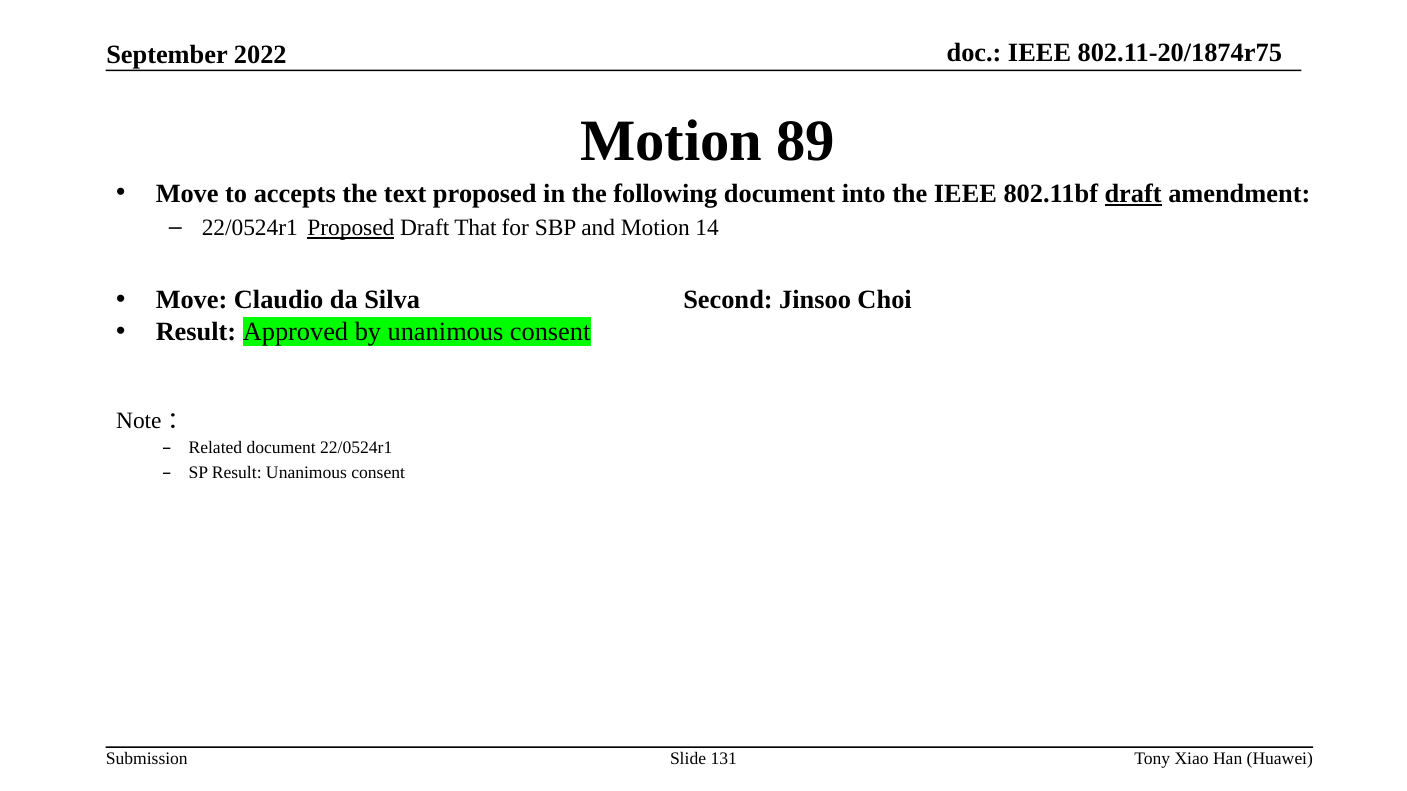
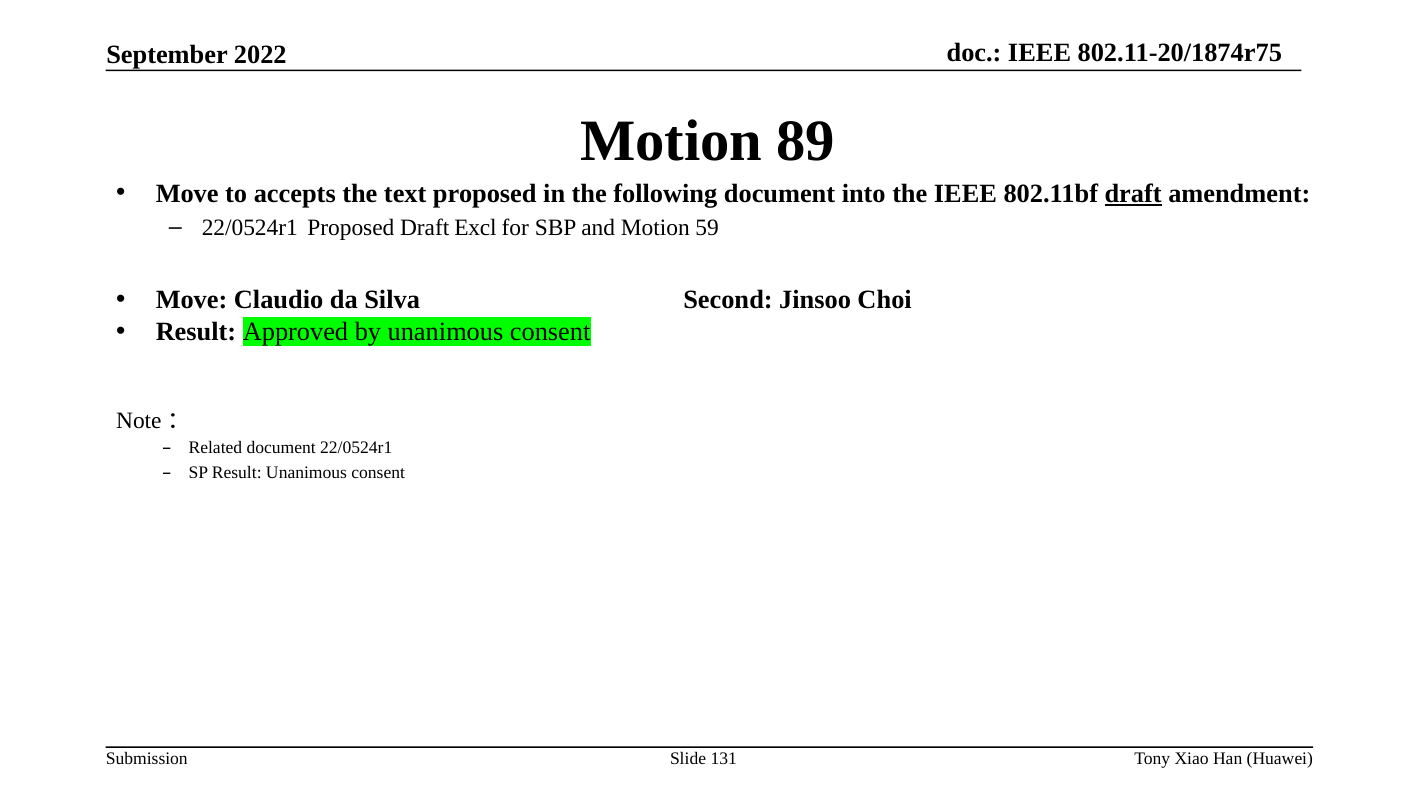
Proposed underline: present -> none (351, 228)
That: That -> Excl (475, 228)
14: 14 -> 59 (707, 228)
